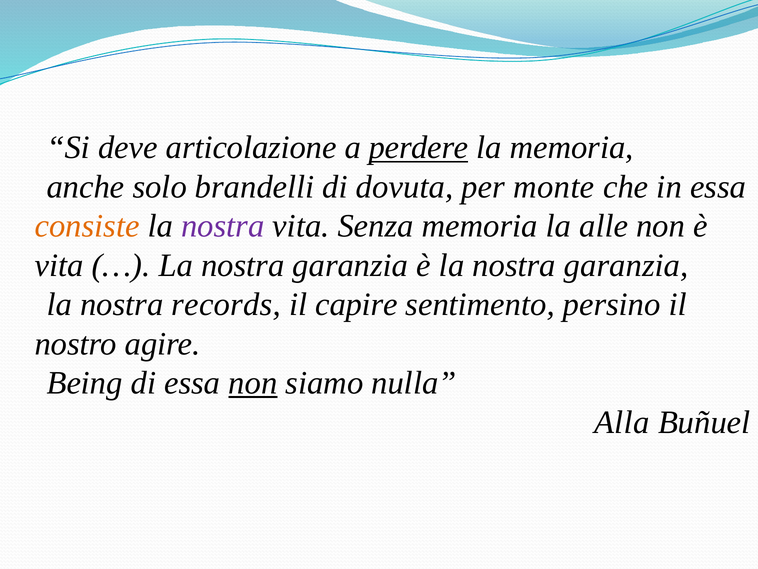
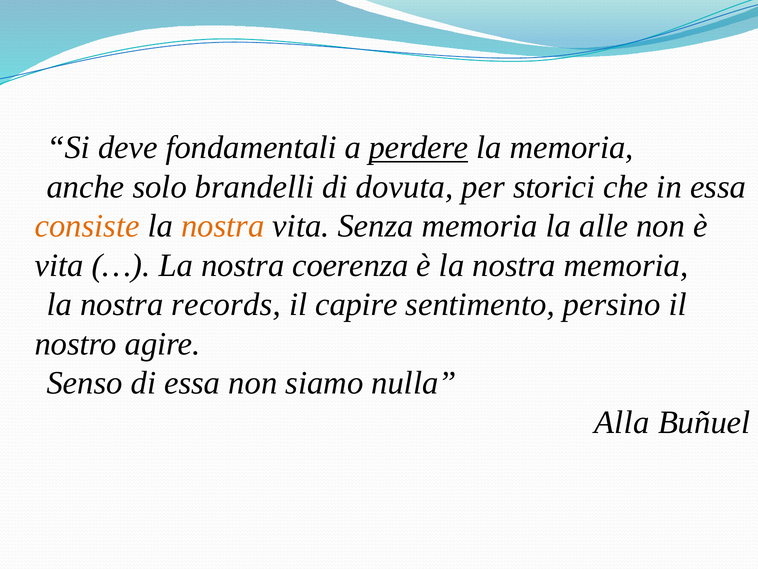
articolazione: articolazione -> fondamentali (251, 148)
monte: monte -> storici (554, 187)
nostra colour: purple -> orange (223, 226)
garanzia: garanzia -> coerenza (350, 265)
è la nostra garanzia: garanzia -> memoria (626, 265)
Being: Being -> Senso (85, 383)
non underline: present -> none (253, 383)
